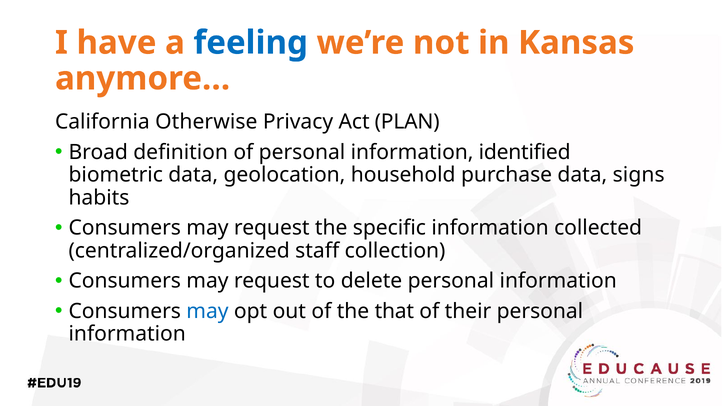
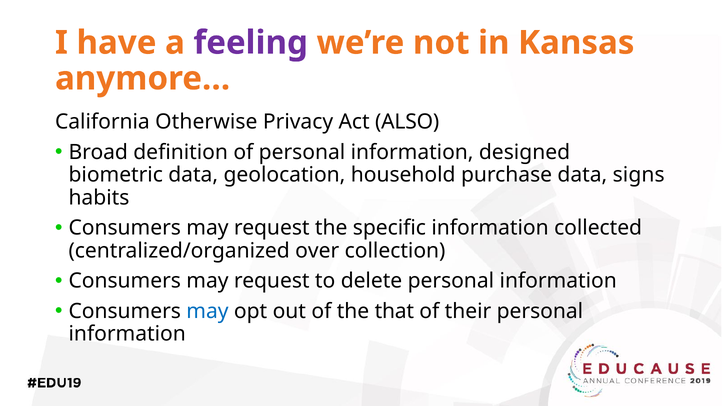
feeling colour: blue -> purple (251, 43)
PLAN: PLAN -> ALSO (407, 122)
identified: identified -> designed (525, 152)
staff: staff -> over (317, 251)
